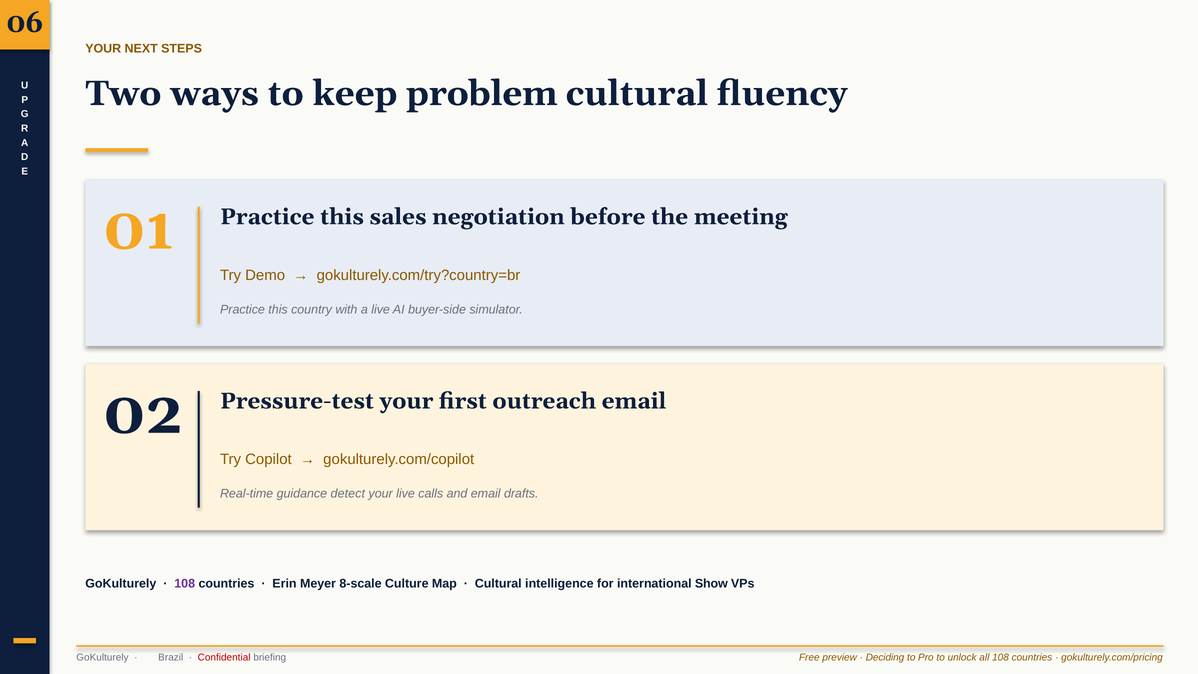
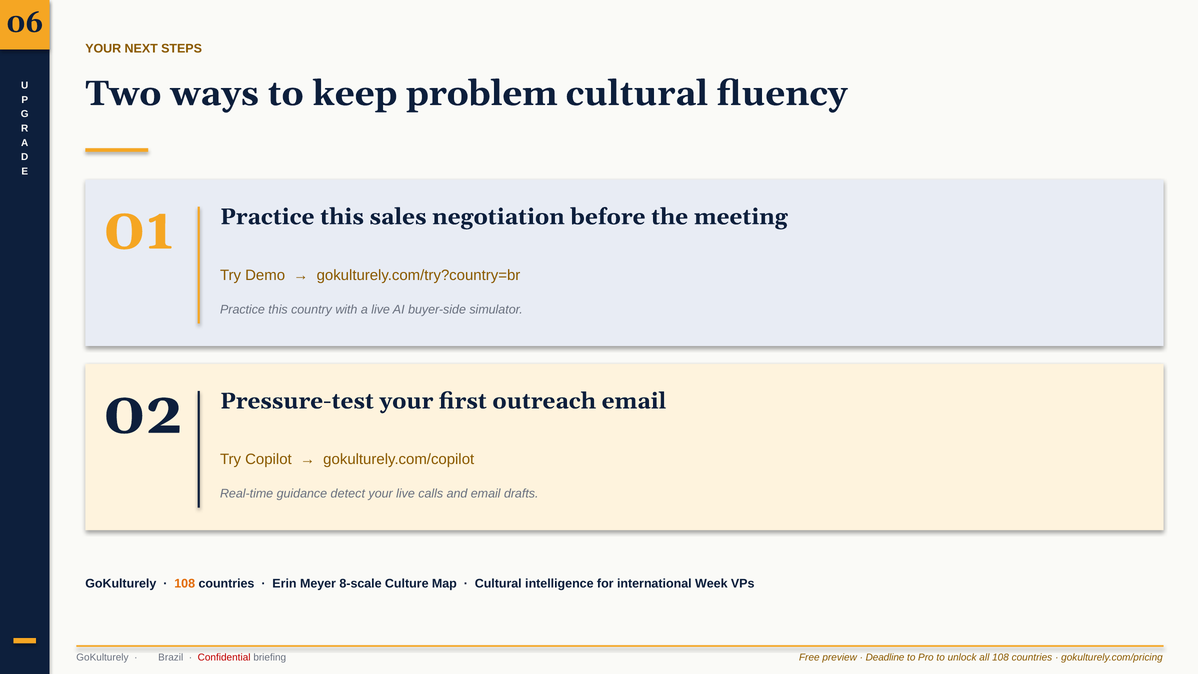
108 colour: purple -> orange (185, 583)
Show: Show -> Week (711, 583)
Deciding: Deciding -> Deadline (885, 657)
